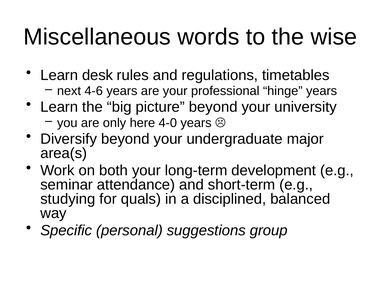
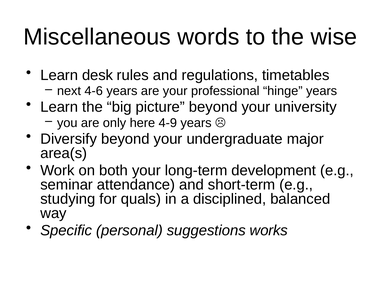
4-0: 4-0 -> 4-9 (168, 123)
group: group -> works (269, 230)
